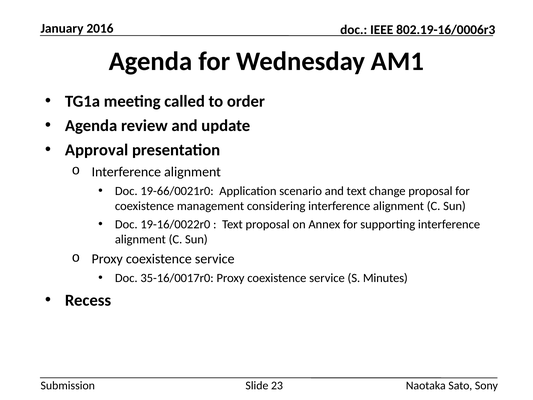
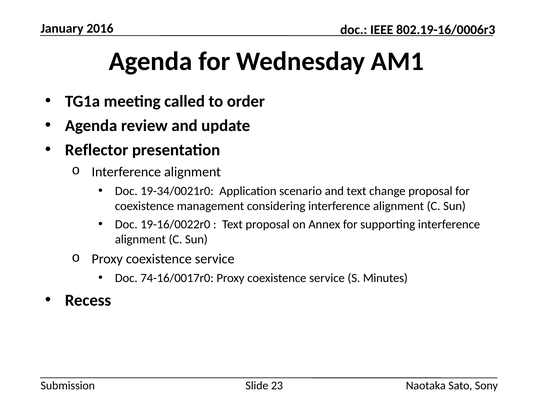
Approval: Approval -> Reflector (97, 150)
19-66/0021r0: 19-66/0021r0 -> 19-34/0021r0 (177, 191)
35-16/0017r0: 35-16/0017r0 -> 74-16/0017r0 (177, 278)
